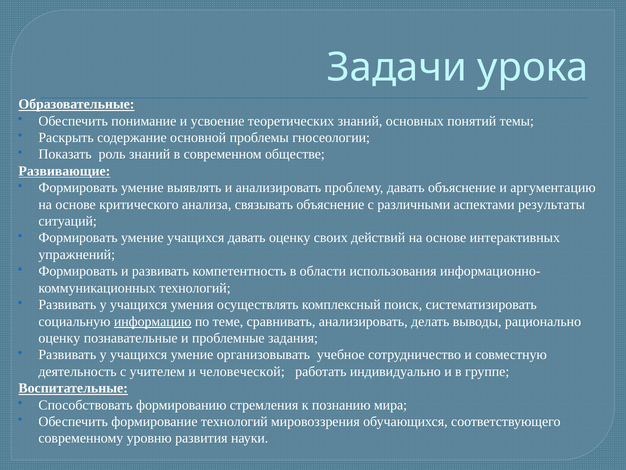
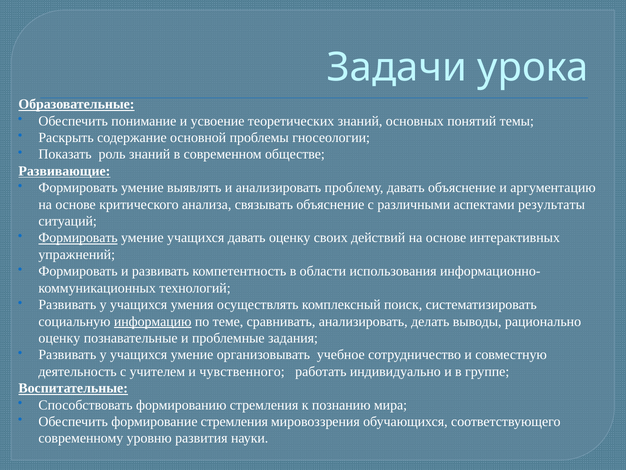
Формировать underline: none -> present (78, 238)
человеческой: человеческой -> чувственного (242, 371)
формирование технологий: технологий -> стремления (234, 421)
